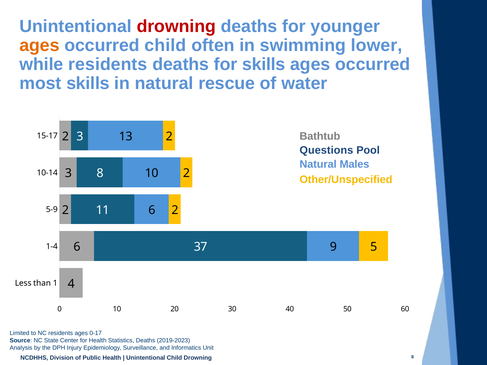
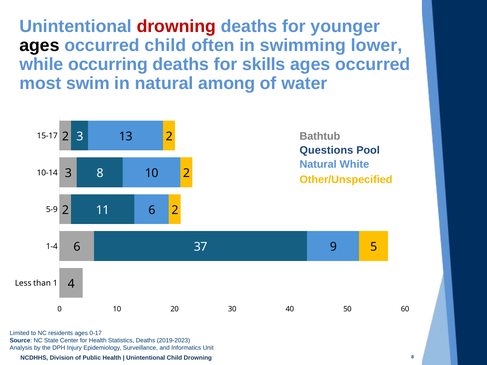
ages colour: orange -> black (39, 45)
while residents: residents -> occurring (108, 64)
most skills: skills -> swim (88, 83)
rescue: rescue -> among (227, 83)
Males: Males -> White (354, 164)
